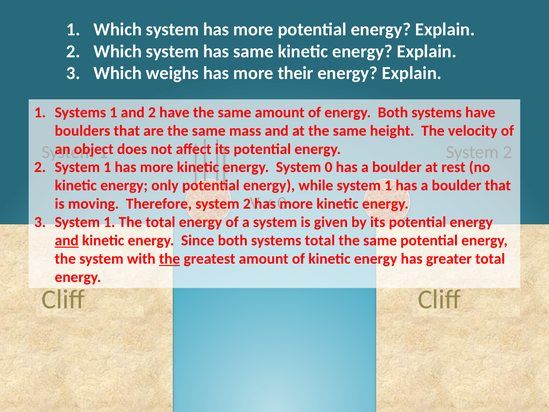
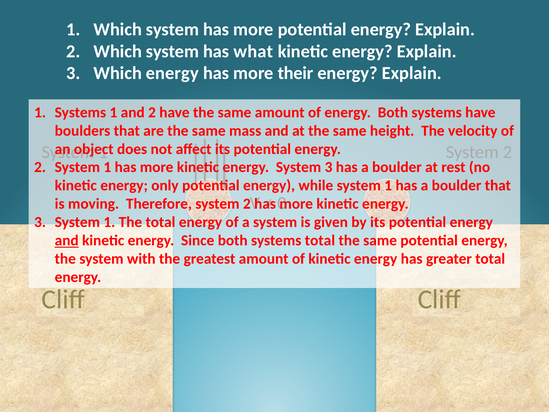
has same: same -> what (253, 51)
Which weighs: weighs -> energy (172, 73)
System 0: 0 -> 3 (329, 167)
the underline: present -> none (170, 259)
